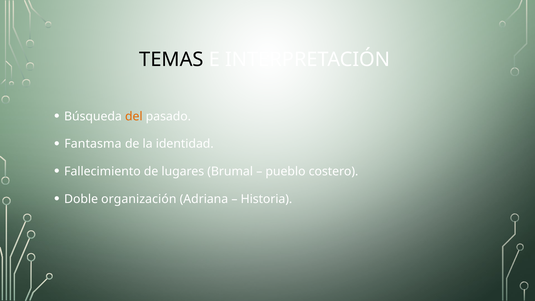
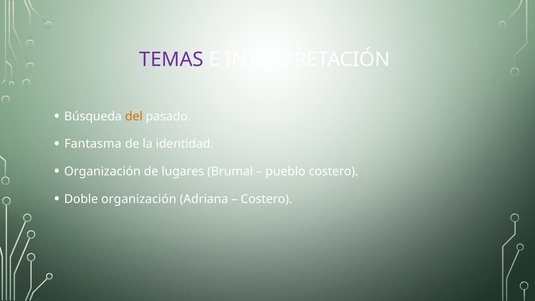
TEMAS colour: black -> purple (171, 59)
Fallecimiento: Fallecimiento -> Organización (102, 171)
Historia: Historia -> Costero (266, 199)
